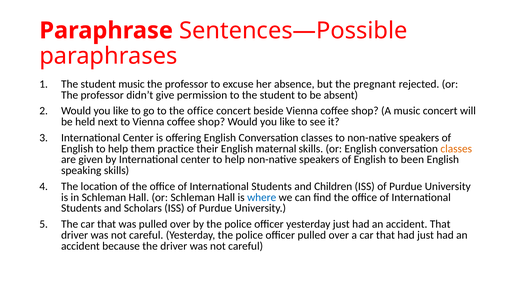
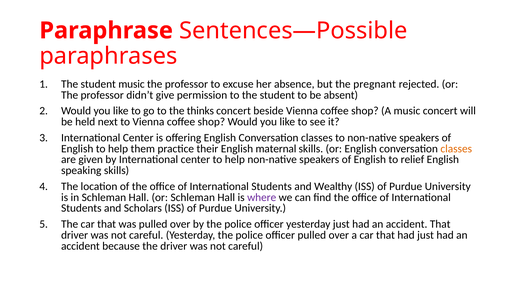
to the office: office -> thinks (200, 111)
been: been -> relief (412, 160)
Children: Children -> Wealthy (333, 186)
where colour: blue -> purple (262, 197)
